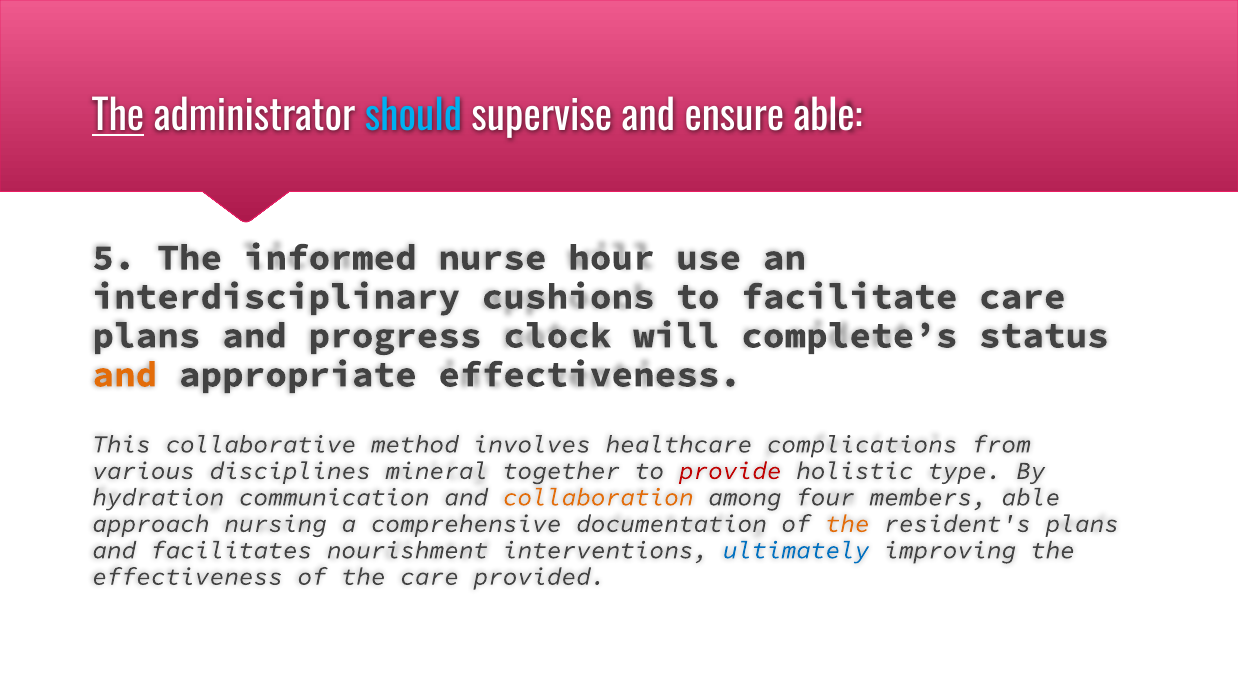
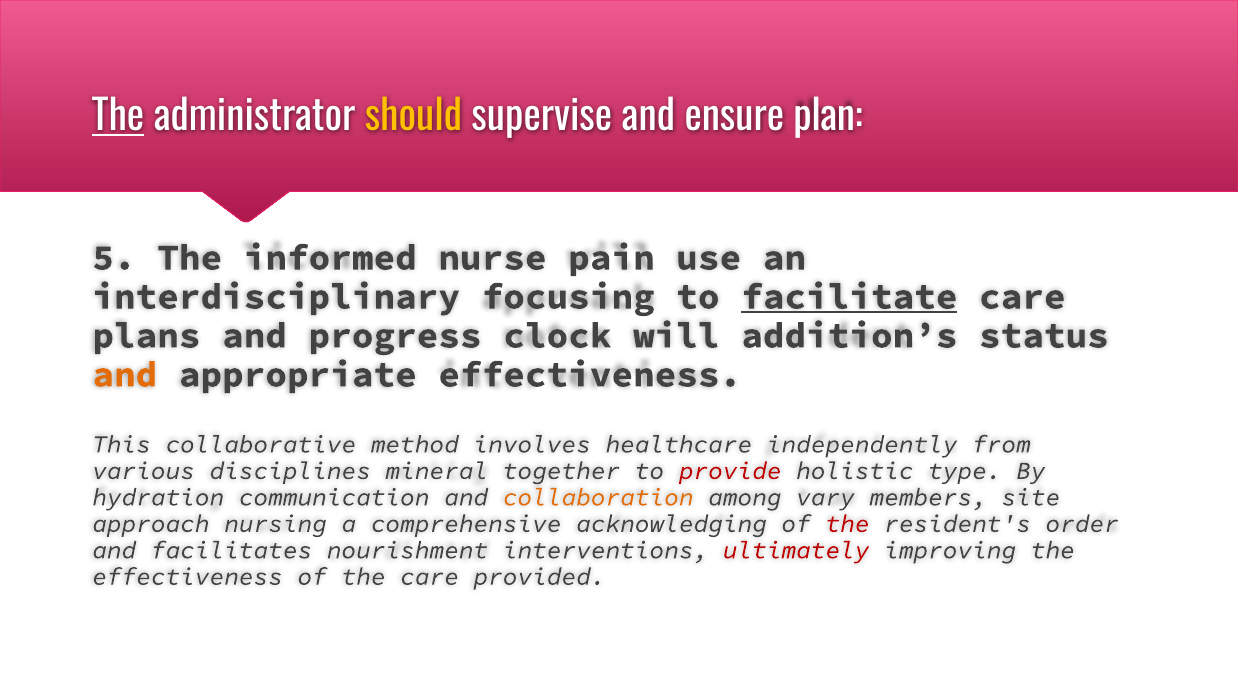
should colour: light blue -> yellow (413, 117)
ensure able: able -> plan (828, 117)
hour: hour -> pain (611, 258)
cushions: cushions -> focusing (568, 297)
facilitate underline: none -> present (849, 297)
complete’s: complete’s -> addition’s (849, 336)
complications: complications -> independently (862, 445)
four: four -> vary (826, 498)
members able: able -> site (1031, 498)
documentation: documentation -> acknowledging (672, 524)
the colour: orange -> red (848, 524)
resident's plans: plans -> order (1082, 524)
ultimately colour: blue -> red (796, 550)
